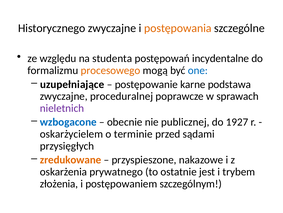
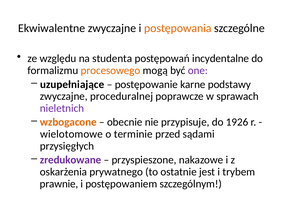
Historycznego: Historycznego -> Ekwiwalentne (52, 28)
one colour: blue -> purple (198, 70)
podstawa: podstawa -> podstawy (229, 84)
wzbogacone colour: blue -> orange (68, 122)
publicznej: publicznej -> przypisuje (185, 122)
1927: 1927 -> 1926 (237, 122)
oskarżycielem: oskarżycielem -> wielotomowe (71, 134)
zredukowane colour: orange -> purple (71, 159)
złożenia: złożenia -> prawnie (59, 183)
